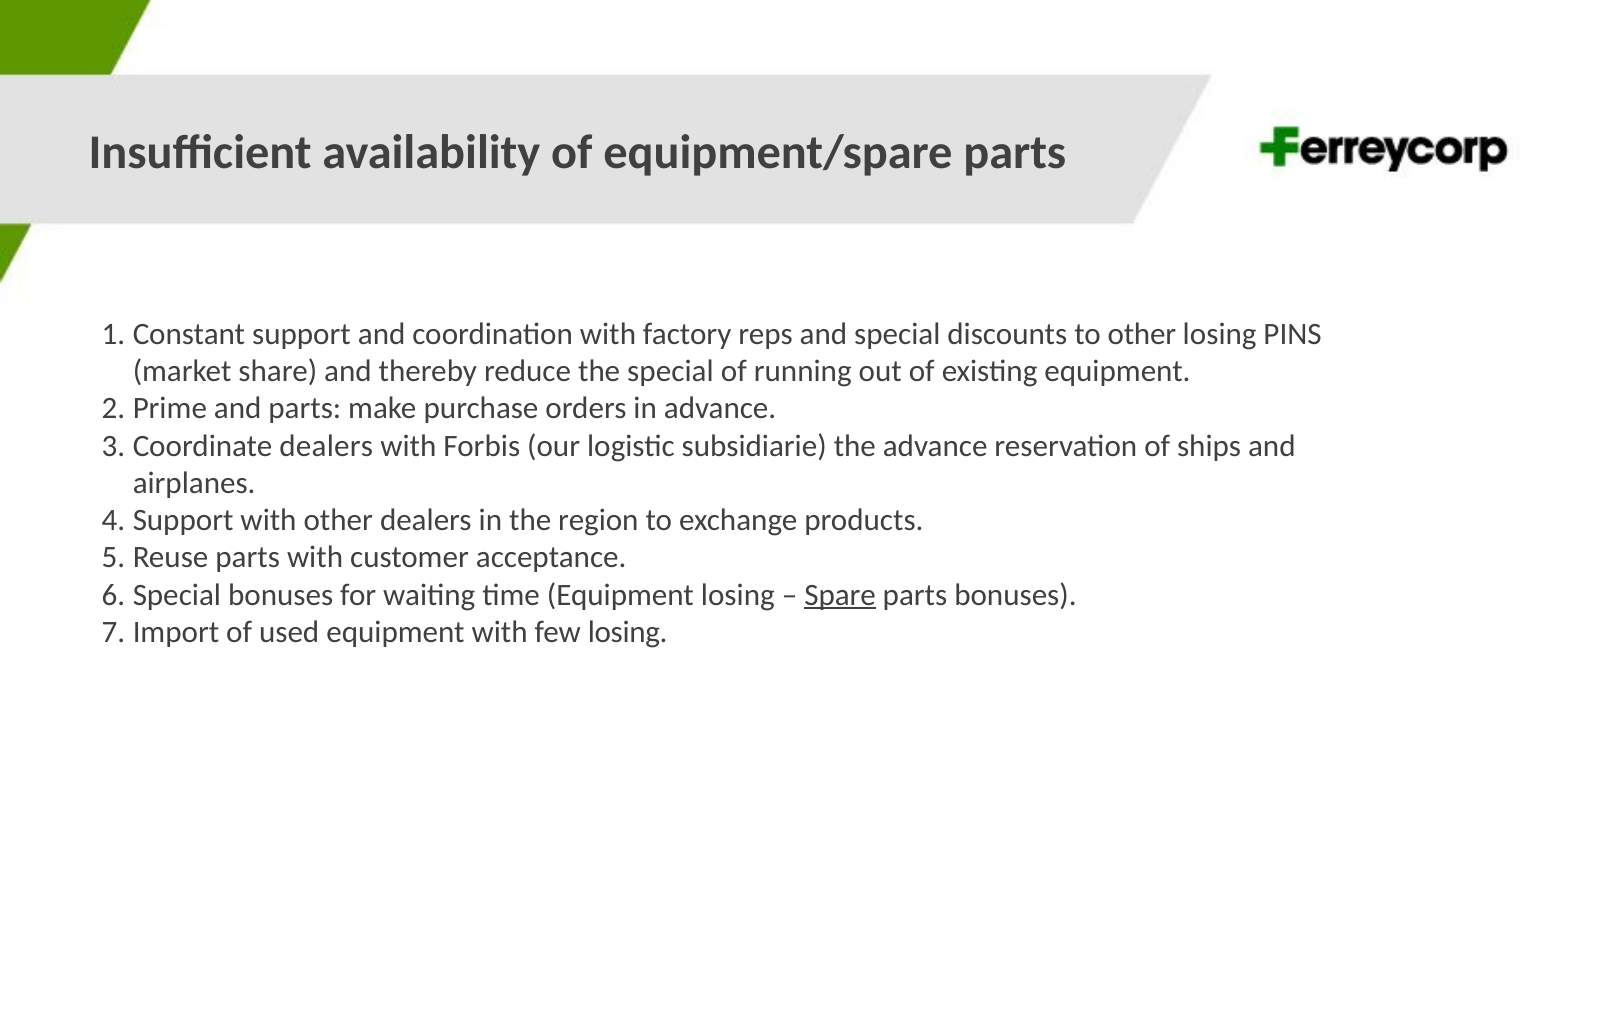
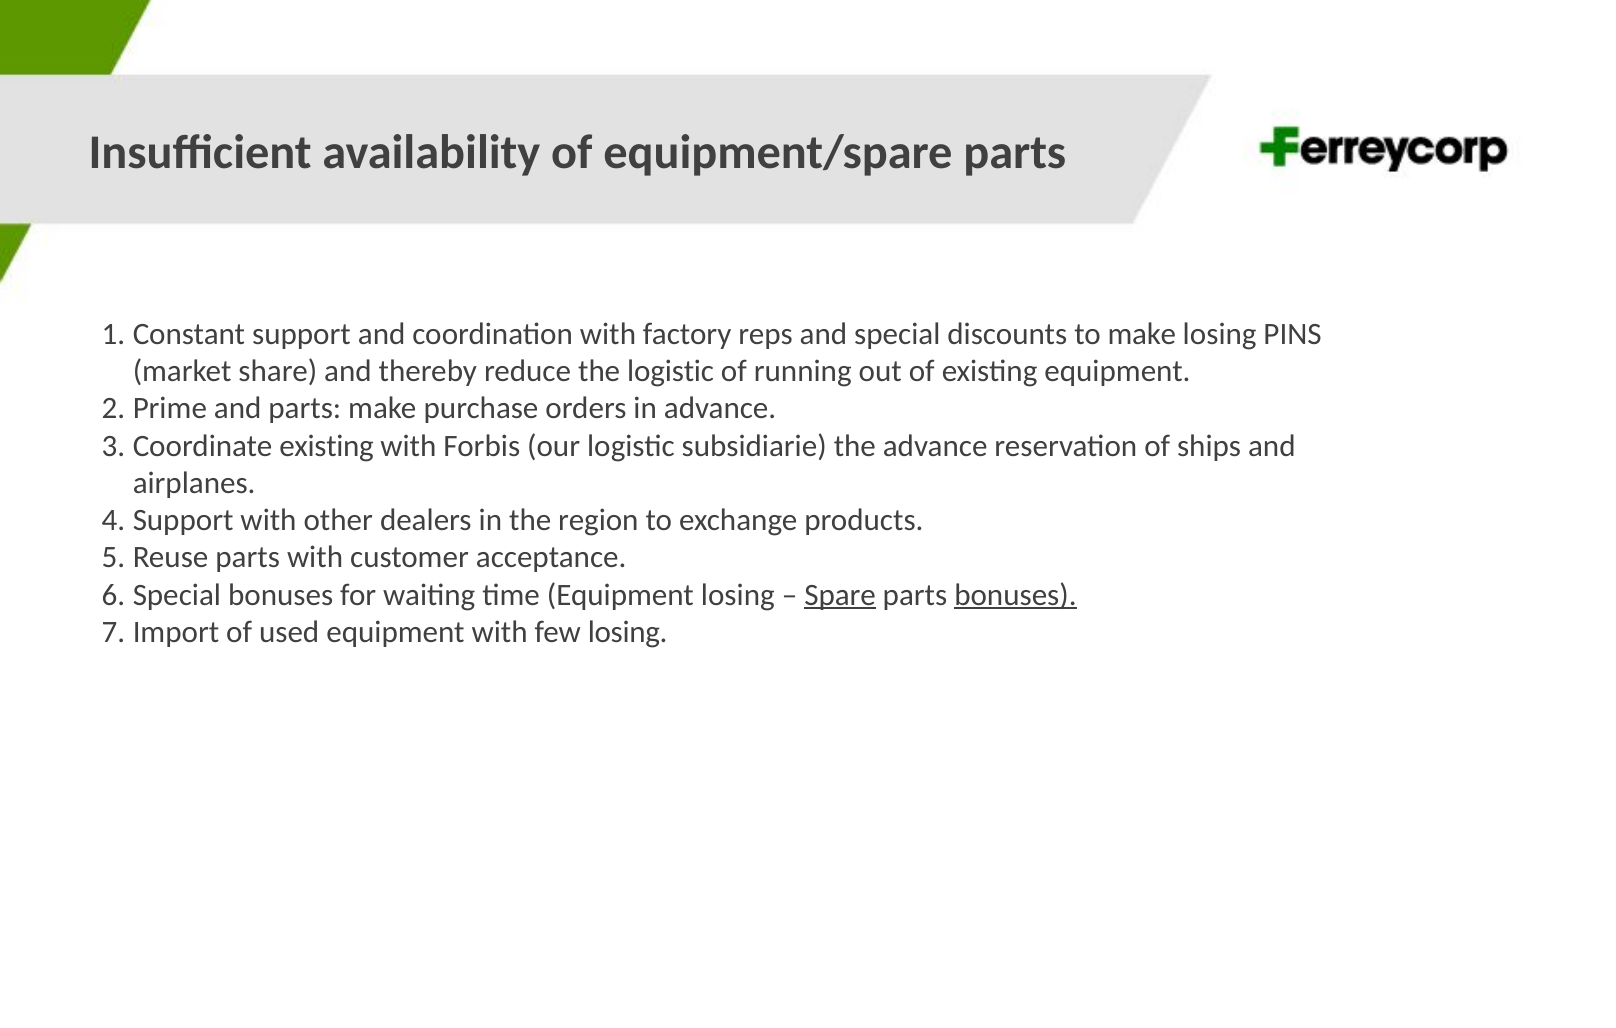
to other: other -> make (1142, 334)
the special: special -> logistic (671, 371)
dealers: dealers -> existing (327, 446)
bonuses underline: none -> present (1015, 595)
